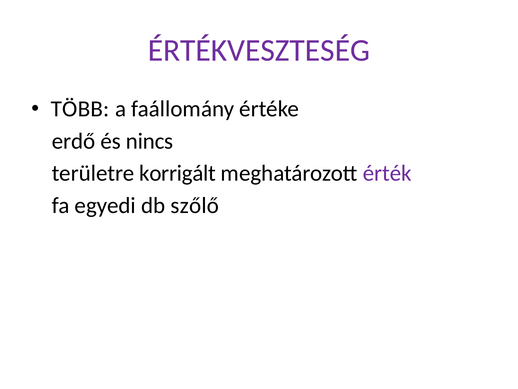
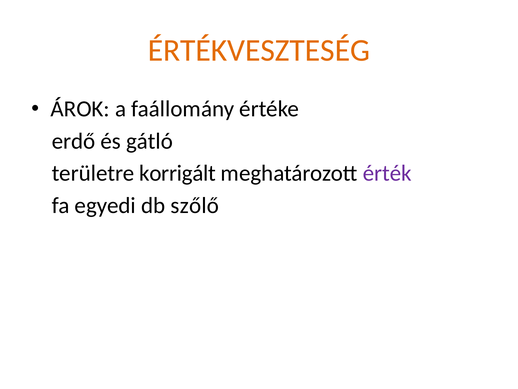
ÉRTÉKVESZTESÉG colour: purple -> orange (259, 50)
TÖBB: TÖBB -> ÁROK (80, 109)
nincs: nincs -> gátló (150, 141)
